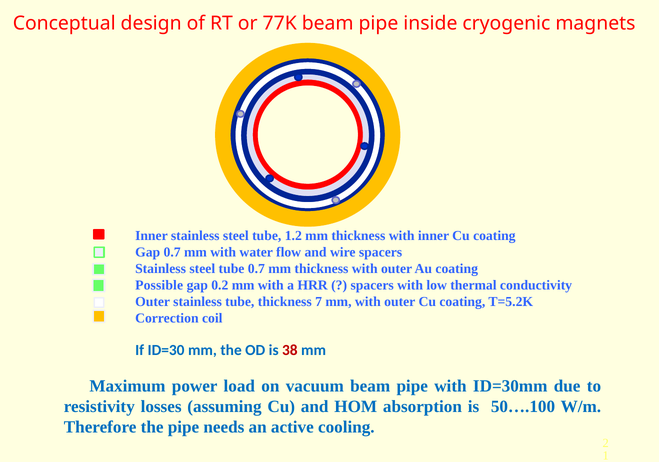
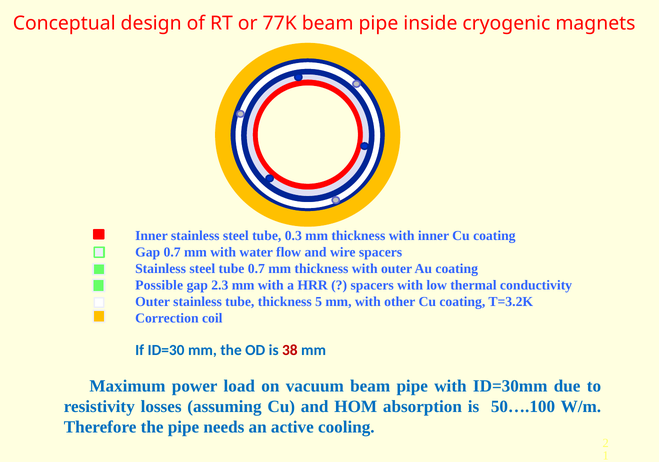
1.2: 1.2 -> 0.3 (293, 236)
0.2: 0.2 -> 2.3 (220, 285)
7: 7 -> 5 (319, 301)
mm with outer: outer -> other (400, 301)
T=5.2K: T=5.2K -> T=3.2K (511, 301)
